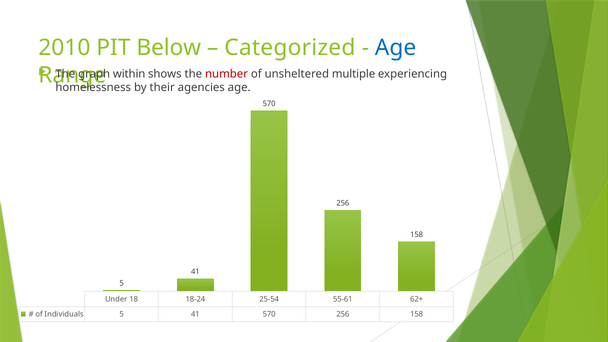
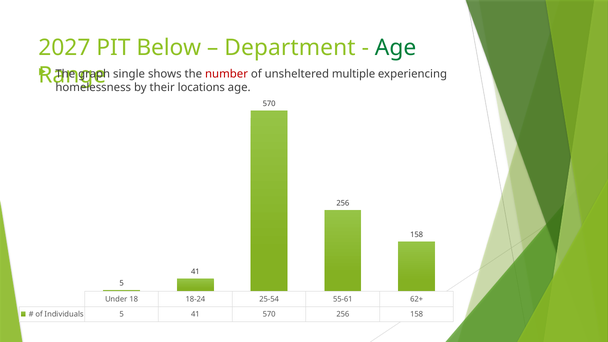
2010: 2010 -> 2027 (64, 48)
Categorized: Categorized -> Department (290, 48)
Age colour: blue -> green (396, 48)
within: within -> single (129, 74)
agencies: agencies -> locations (201, 88)
